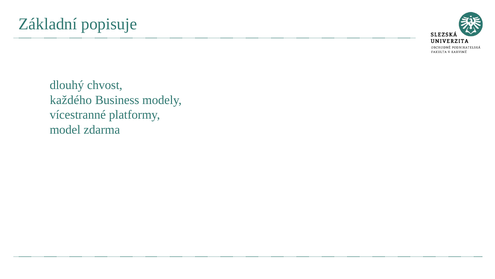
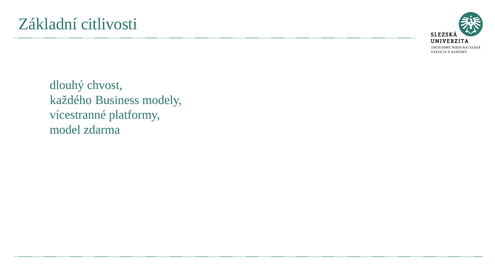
popisuje: popisuje -> citlivosti (109, 24)
